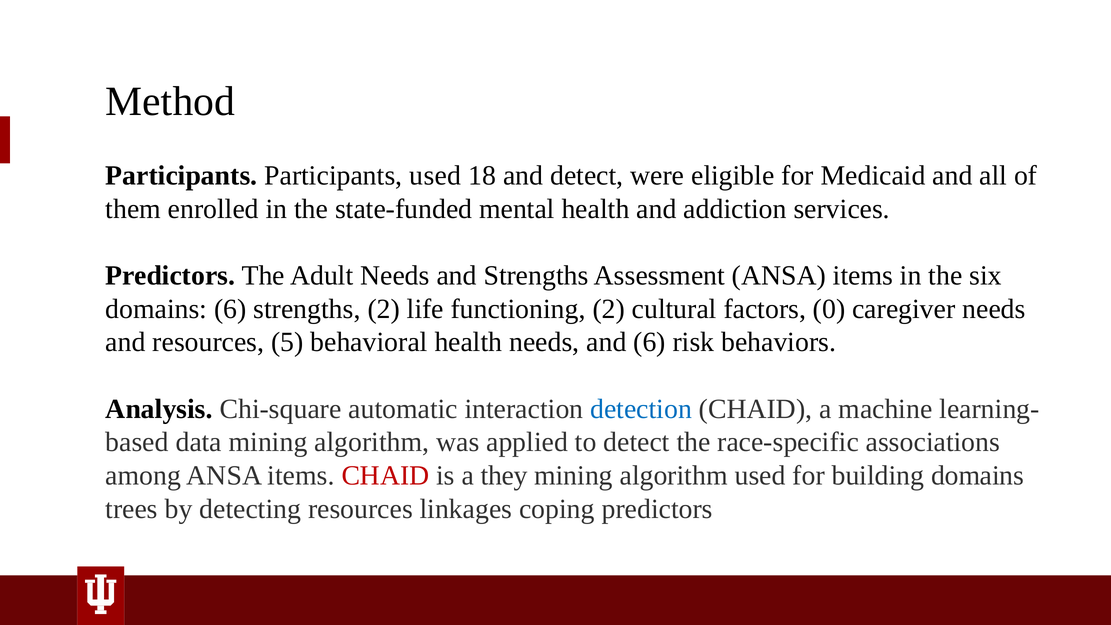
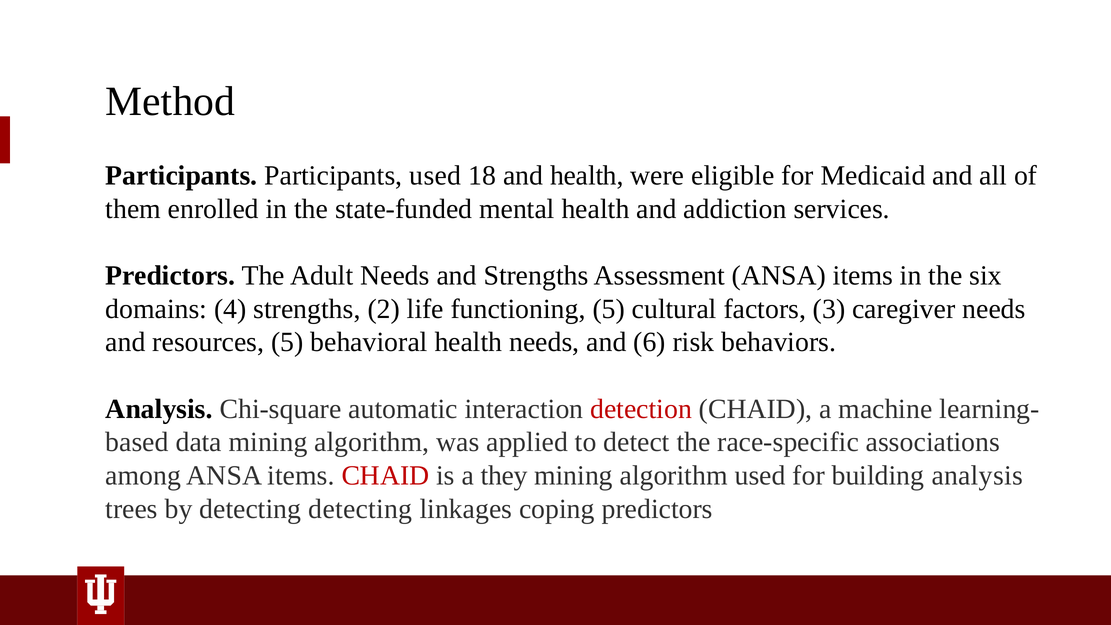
and detect: detect -> health (587, 176)
domains 6: 6 -> 4 (230, 309)
functioning 2: 2 -> 5 (609, 309)
0: 0 -> 3 (829, 309)
detection colour: blue -> red (641, 409)
building domains: domains -> analysis (977, 475)
detecting resources: resources -> detecting (360, 509)
